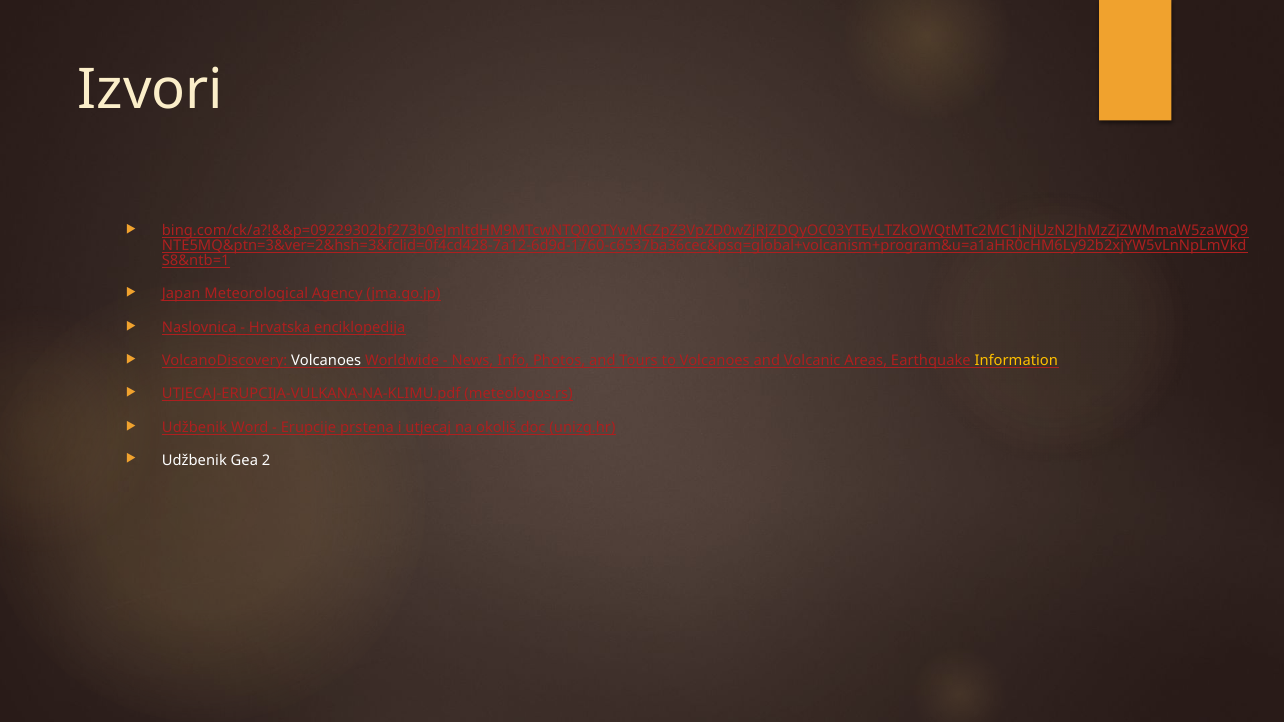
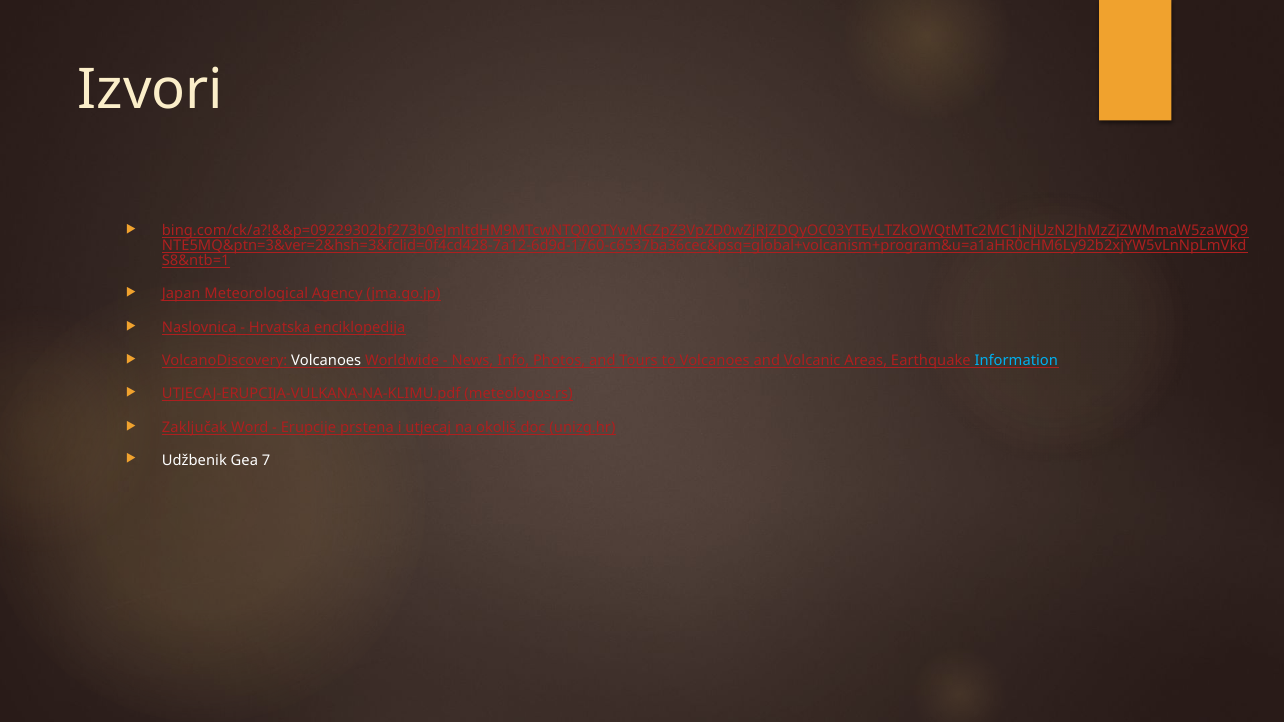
Information colour: yellow -> light blue (1016, 361)
Udžbenik: Udžbenik -> Zaključak (195, 428)
2: 2 -> 7 (266, 461)
